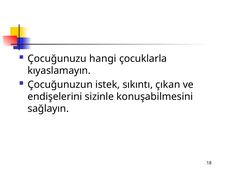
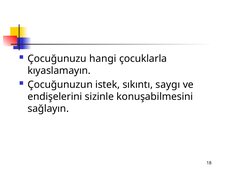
çıkan: çıkan -> saygı (168, 84)
